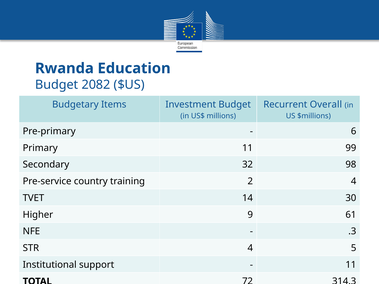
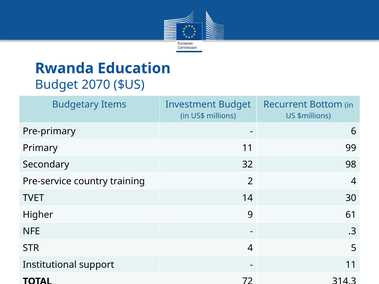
2082: 2082 -> 2070 (96, 85)
Overall: Overall -> Bottom (326, 105)
